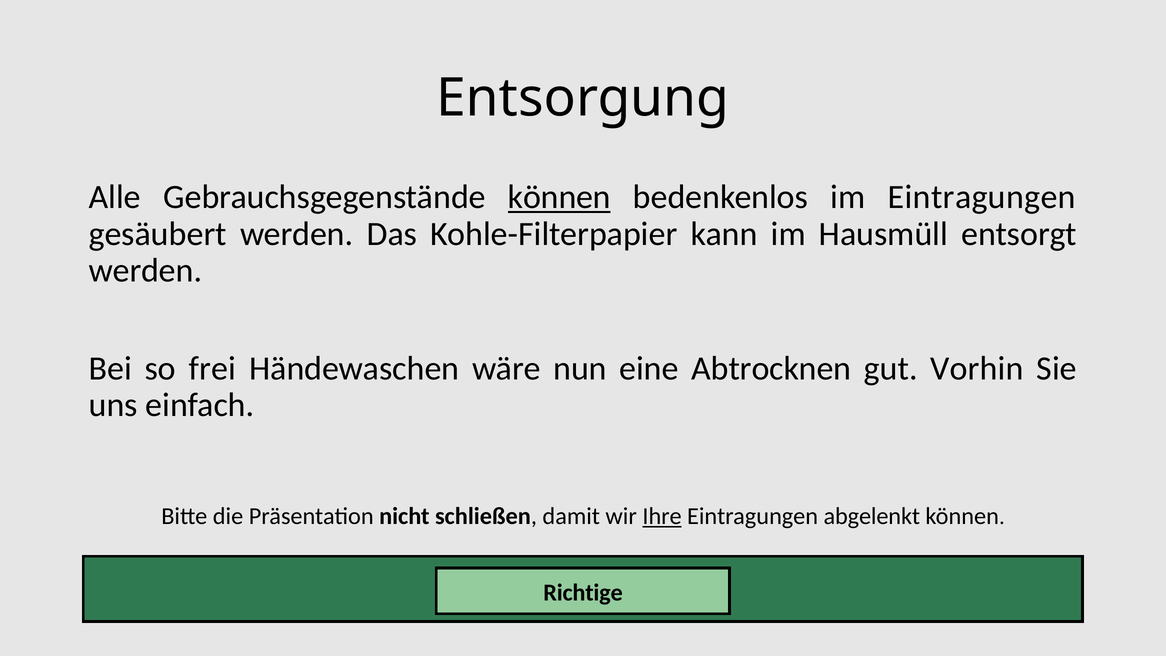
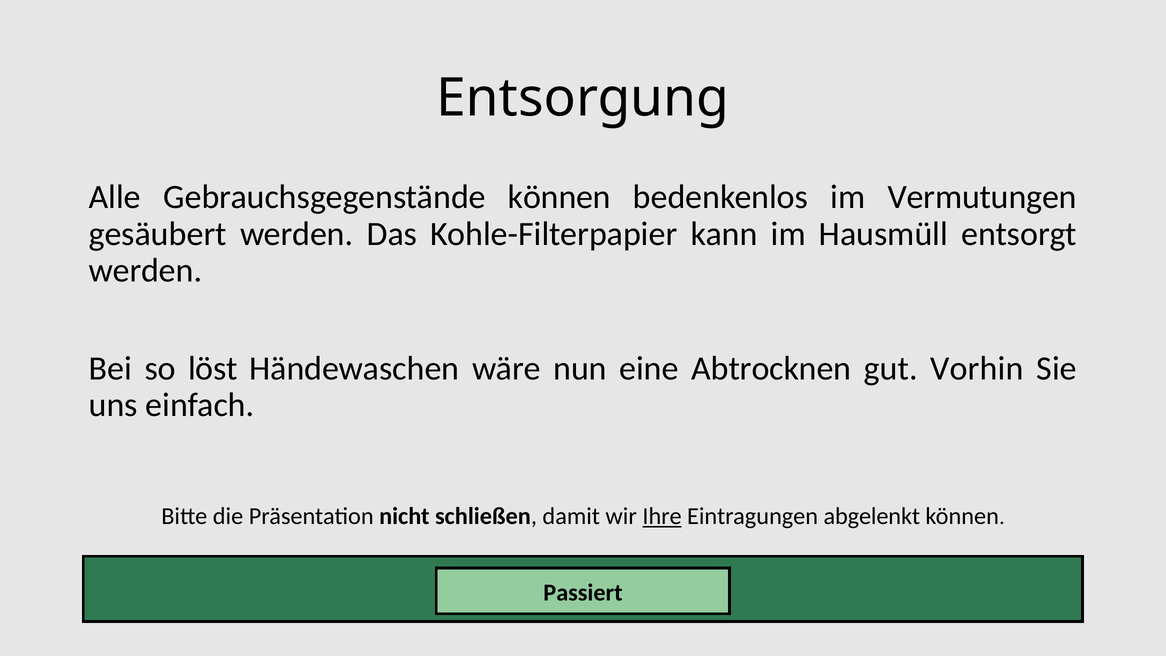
können underline: present -> none (559, 197)
im Eintragungen: Eintragungen -> Vermutungen (982, 197)
frei: frei -> löst (213, 368)
Richtige: Richtige -> Passiert (583, 592)
